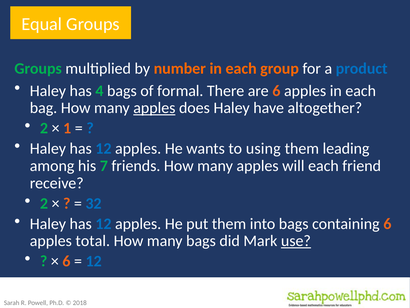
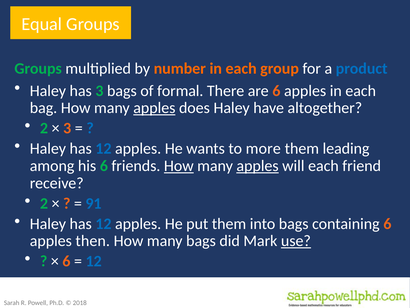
has 4: 4 -> 3 (99, 91)
1: 1 -> 3 (67, 128)
using: using -> more (263, 148)
his 7: 7 -> 6 (104, 166)
How underline: none -> present (179, 166)
apples underline: none -> present (258, 166)
32: 32 -> 91 (93, 203)
total: total -> then (93, 241)
